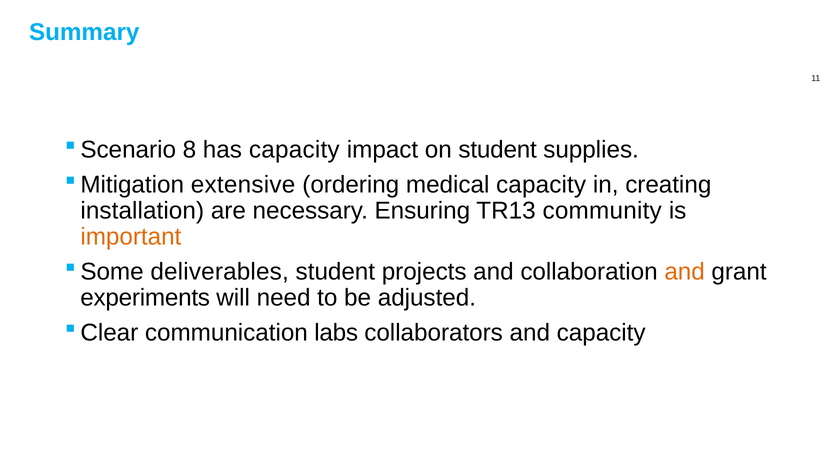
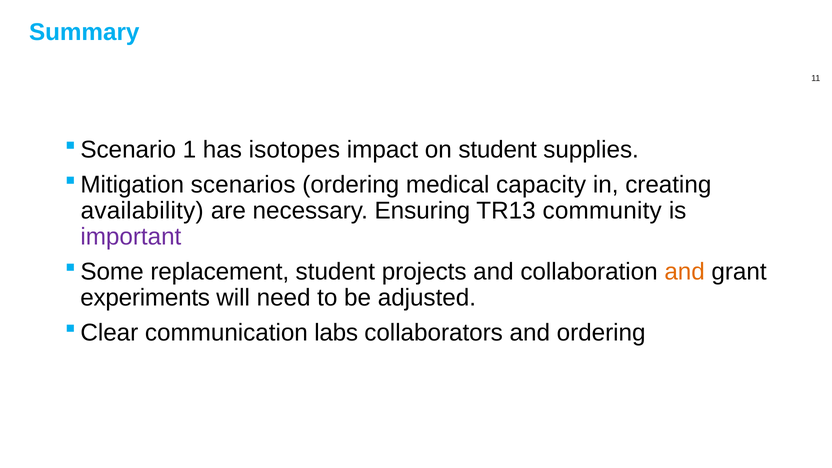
8: 8 -> 1 (189, 150)
has capacity: capacity -> isotopes (294, 150)
extensive: extensive -> scenarios (243, 185)
installation: installation -> availability (142, 211)
important colour: orange -> purple (131, 237)
deliverables: deliverables -> replacement (220, 272)
and capacity: capacity -> ordering (601, 333)
